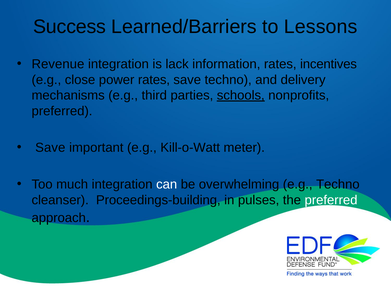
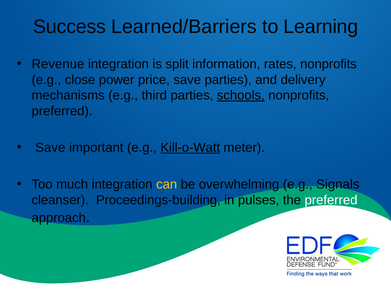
Lessons: Lessons -> Learning (321, 27)
lack: lack -> split (177, 64)
rates incentives: incentives -> nonprofits (328, 64)
power rates: rates -> price (154, 80)
save techno: techno -> parties (228, 80)
Kill-o-Watt underline: none -> present (190, 148)
can colour: white -> yellow (167, 185)
e.g Techno: Techno -> Signals (338, 185)
